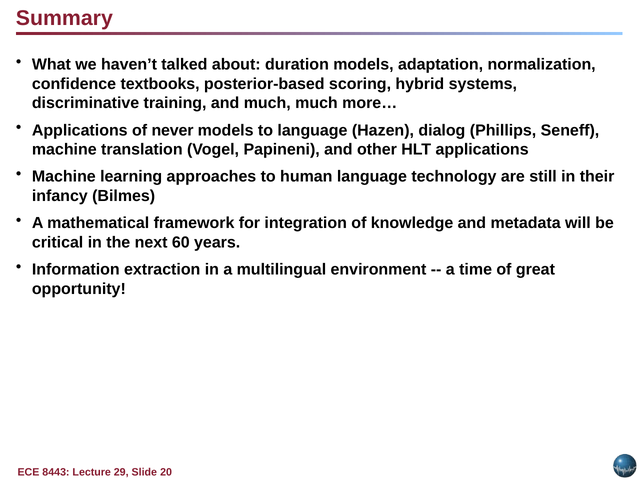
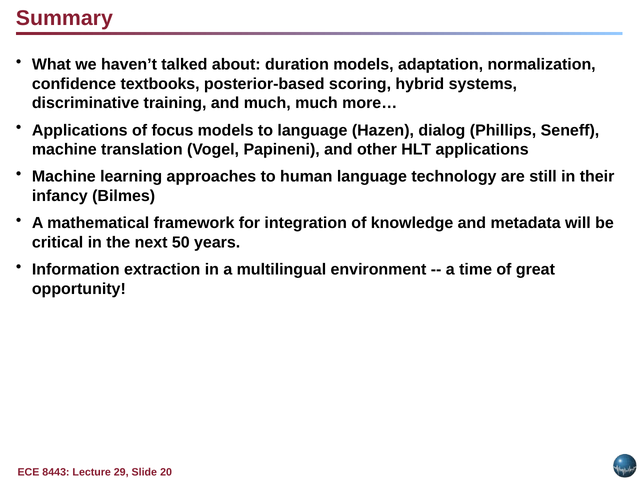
never: never -> focus (172, 130)
60: 60 -> 50 (181, 242)
